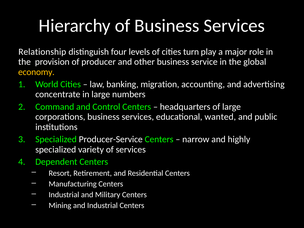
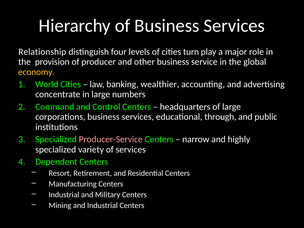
migration: migration -> wealthier (160, 84)
wanted: wanted -> through (220, 117)
Producer-Service colour: white -> pink (111, 139)
